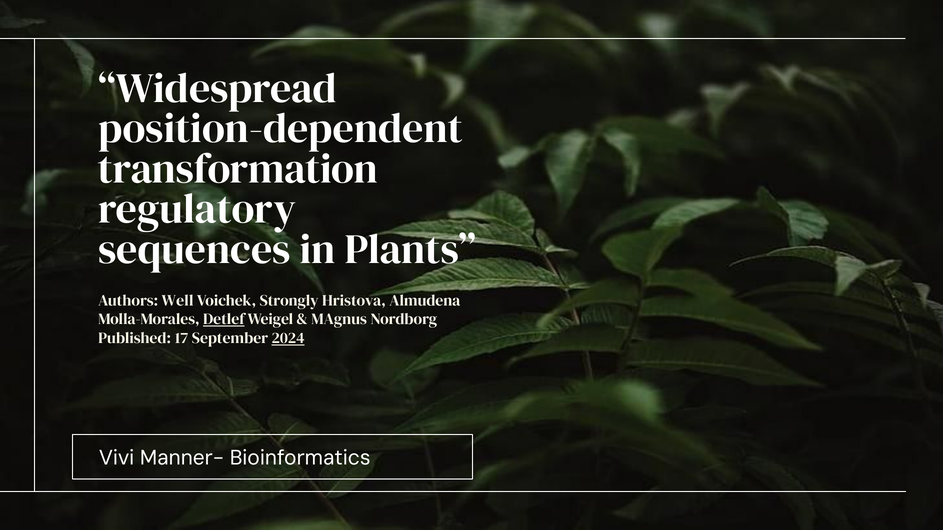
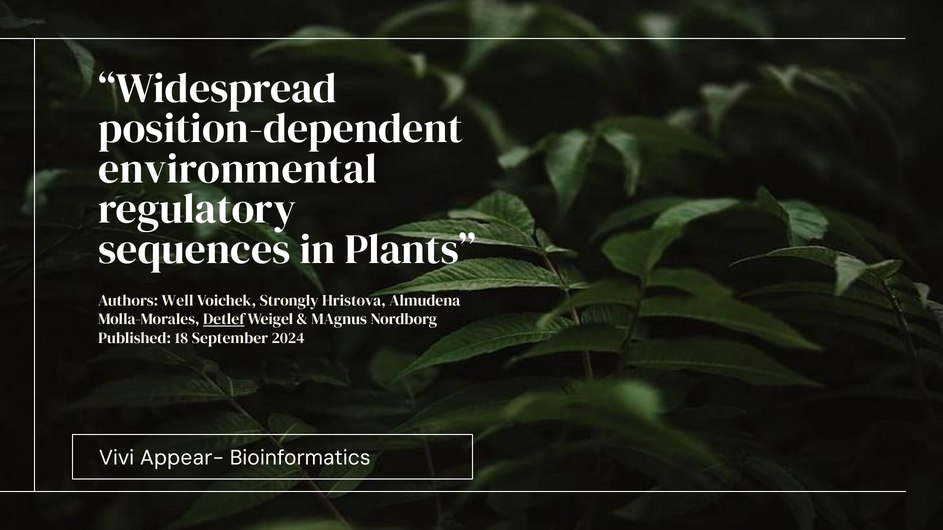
transformation: transformation -> environmental (238, 169)
17: 17 -> 18 (181, 338)
2024 underline: present -> none (288, 338)
Manner-: Manner- -> Appear- (182, 458)
